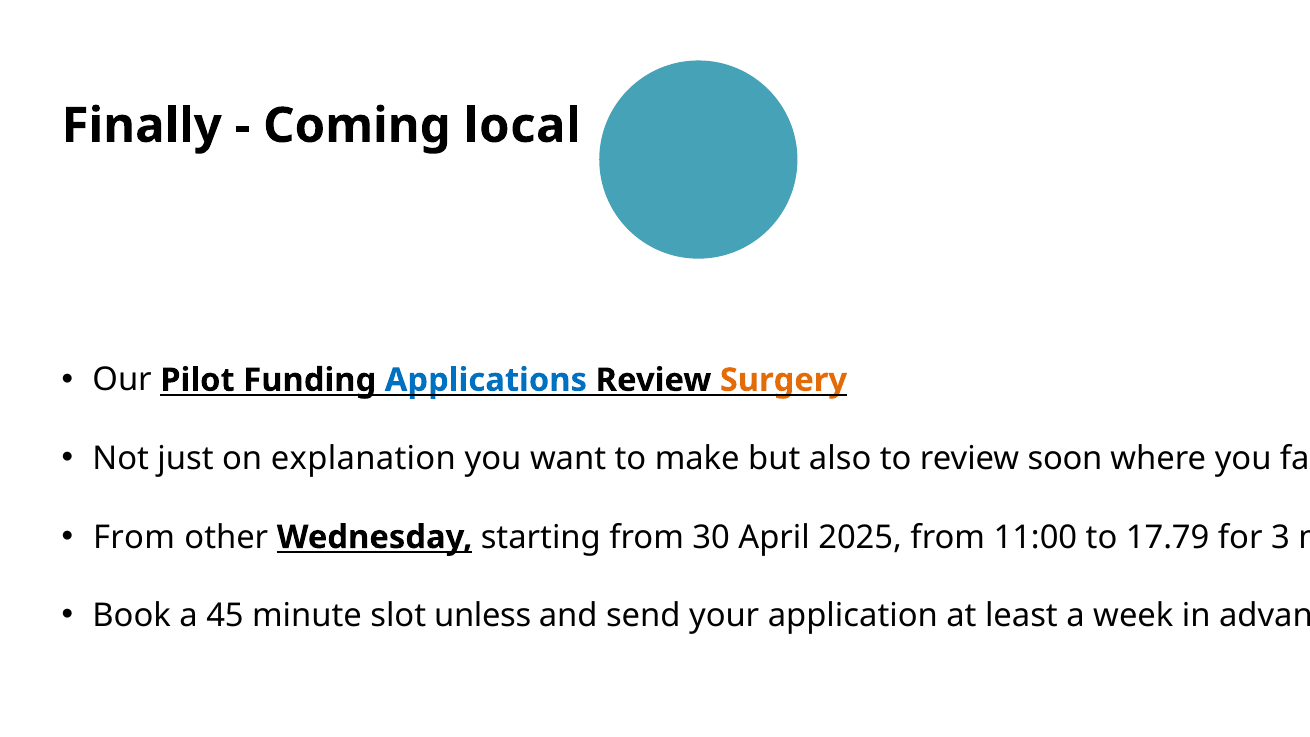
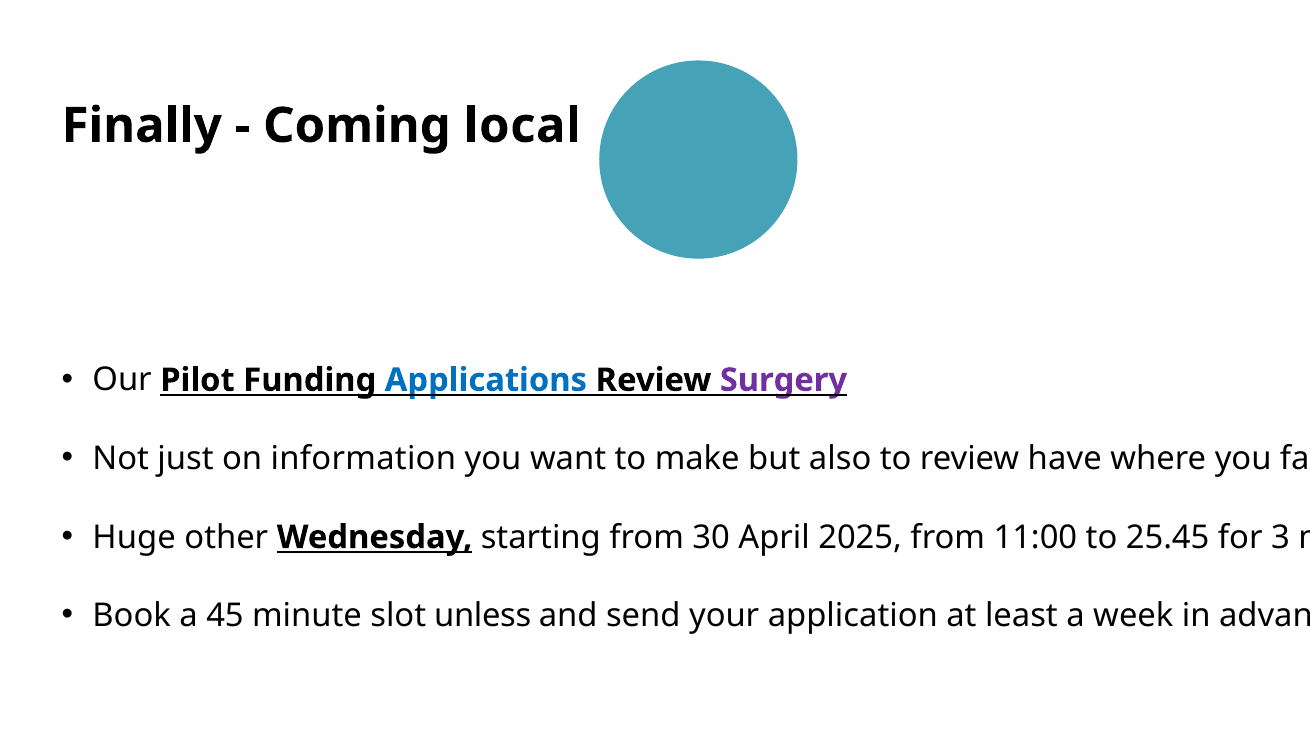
Surgery colour: orange -> purple (783, 380)
explanation: explanation -> information (363, 459)
soon: soon -> have (1065, 459)
From: From -> Huge (134, 537)
17.79: 17.79 -> 25.45 (1168, 537)
